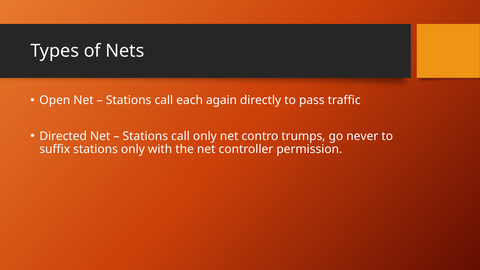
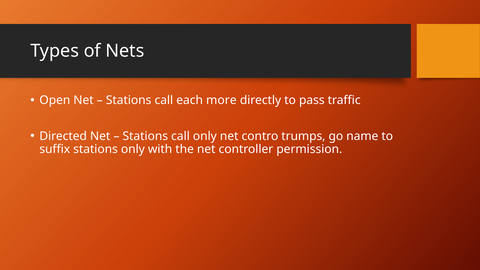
again: again -> more (221, 100)
never: never -> name (362, 136)
